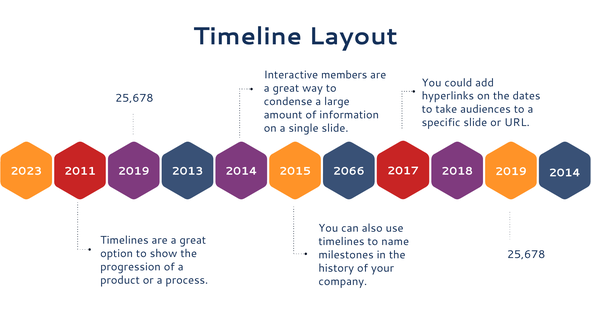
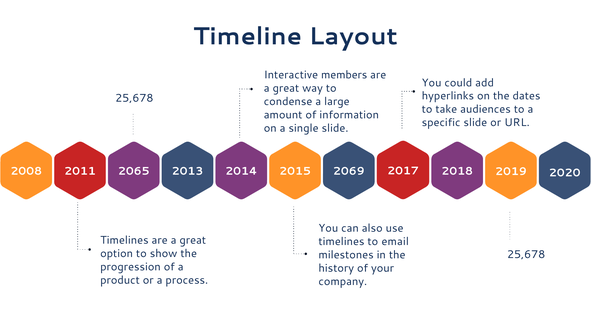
2023: 2023 -> 2008 (26, 172)
2011 2019: 2019 -> 2065 (134, 172)
2066: 2066 -> 2069 (349, 172)
2014: 2014 -> 2020 (565, 173)
name: name -> email (395, 242)
